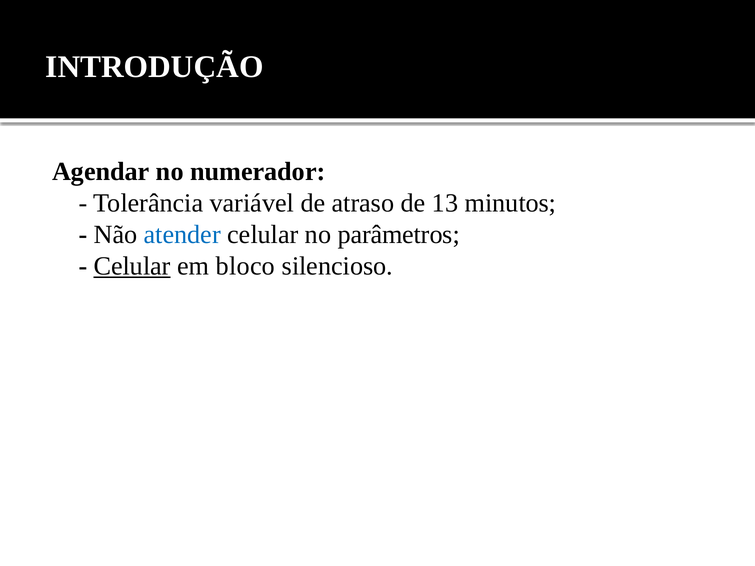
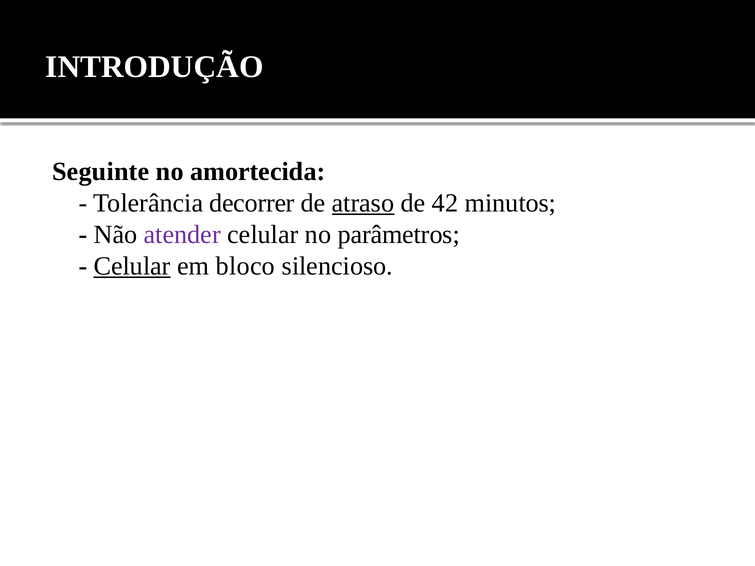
Agendar: Agendar -> Seguinte (101, 172)
numerador: numerador -> amortecida (258, 172)
variável: variável -> decorrer (252, 203)
atraso underline: none -> present (363, 203)
13: 13 -> 42 (445, 203)
atender colour: blue -> purple (182, 235)
